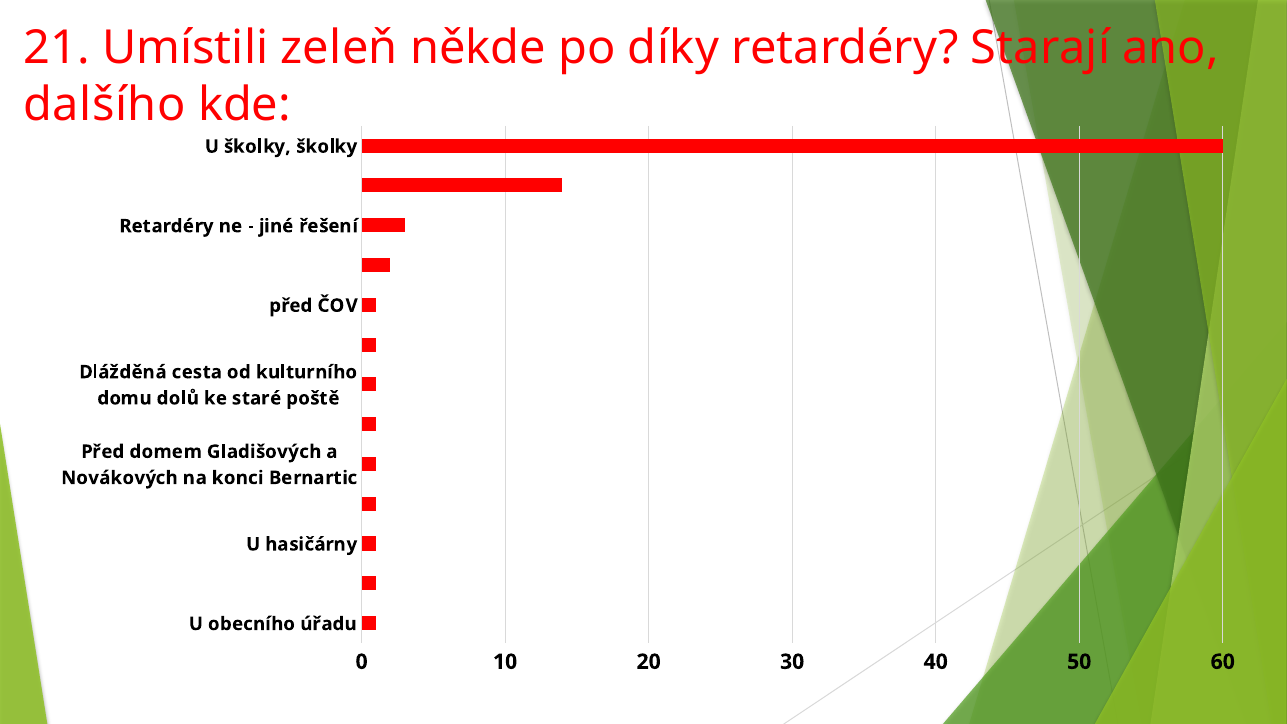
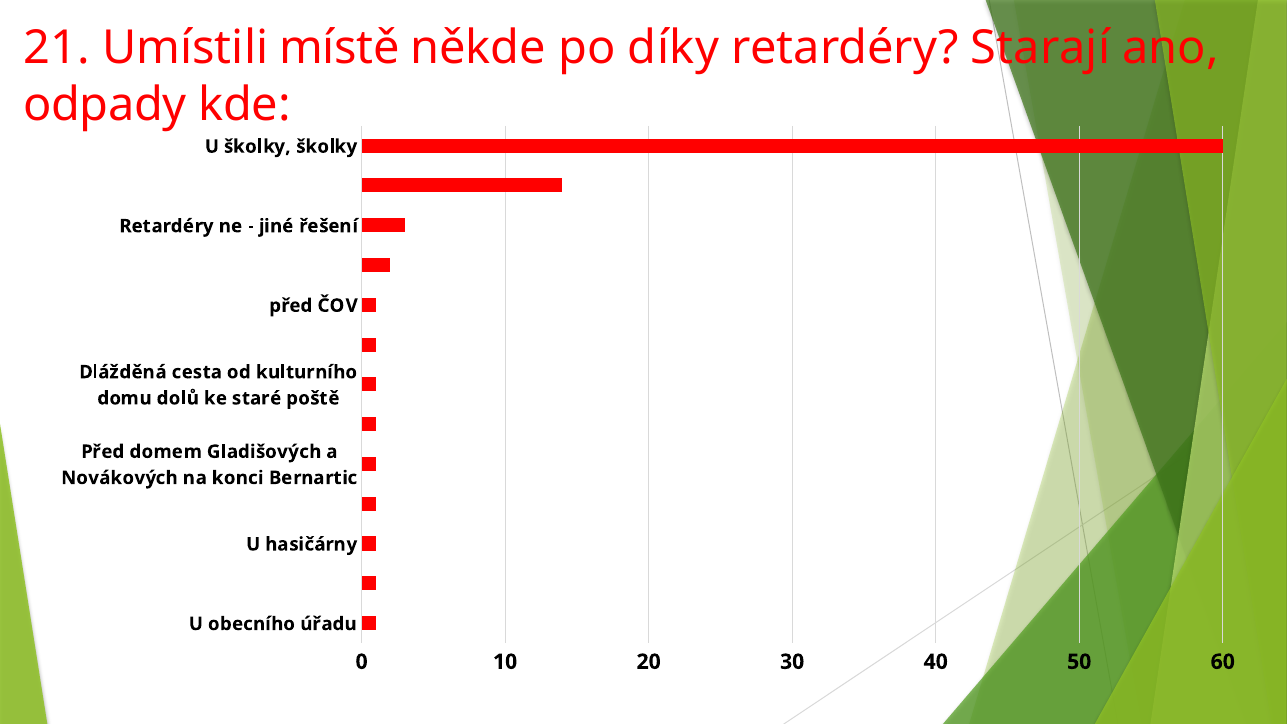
zeleň: zeleň -> místě (340, 48)
dalšího: dalšího -> odpady (105, 105)
